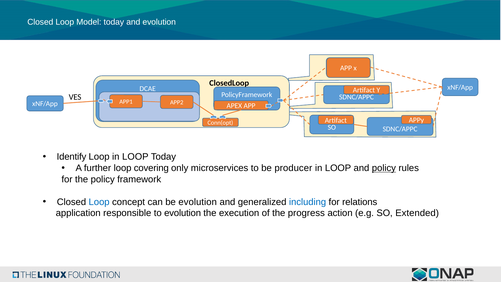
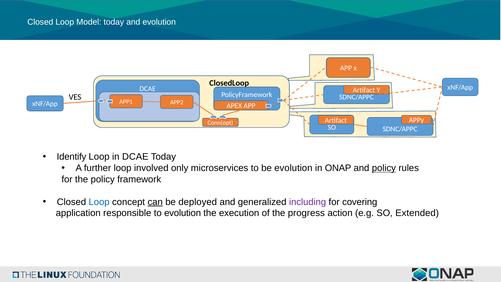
Loop in LOOP: LOOP -> DCAE (135, 157)
covering: covering -> involved (151, 168)
be producer: producer -> evolution (293, 168)
LOOP: LOOP -> ONAP (338, 168)
can underline: none -> present (155, 202)
be evolution: evolution -> deployed (198, 202)
including colour: blue -> purple (308, 202)
relations: relations -> covering (360, 202)
